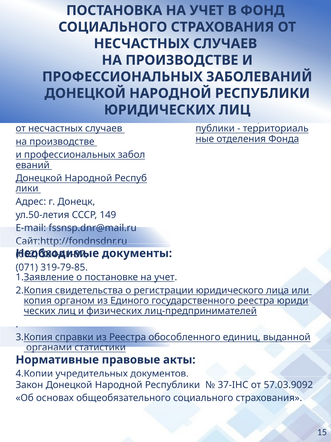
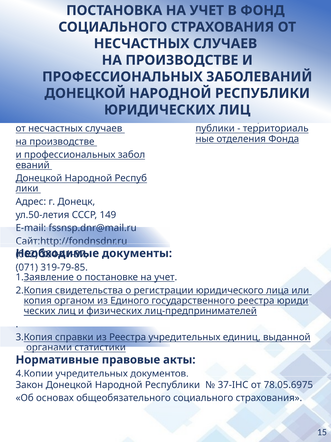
Реестра обособленного: обособленного -> учредительных (184, 337)
57.03.9092: 57.03.9092 -> 78.05.6975 (288, 384)
